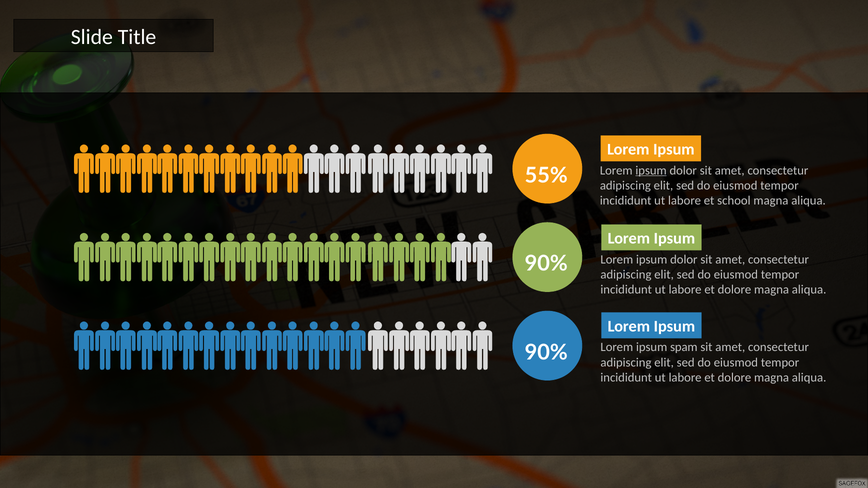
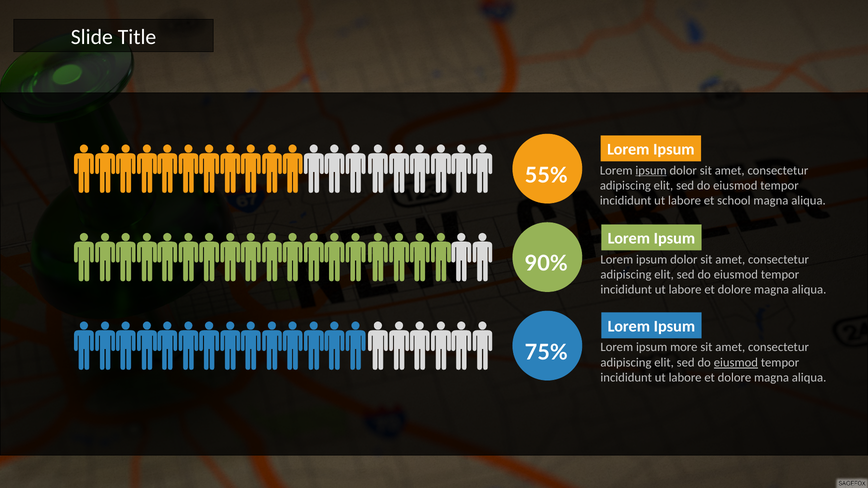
spam: spam -> more (684, 347)
90%: 90% -> 75% (546, 353)
eiusmod underline: none -> present (736, 363)
